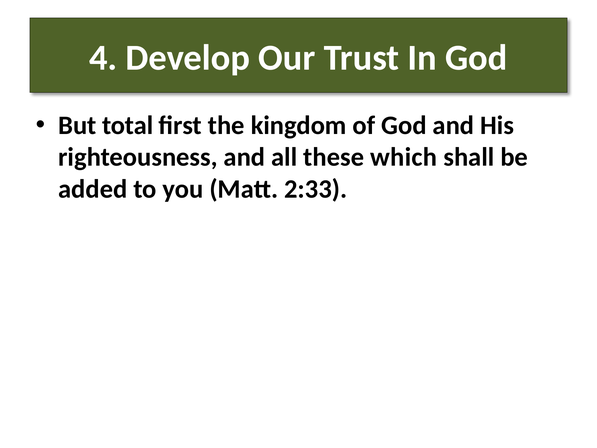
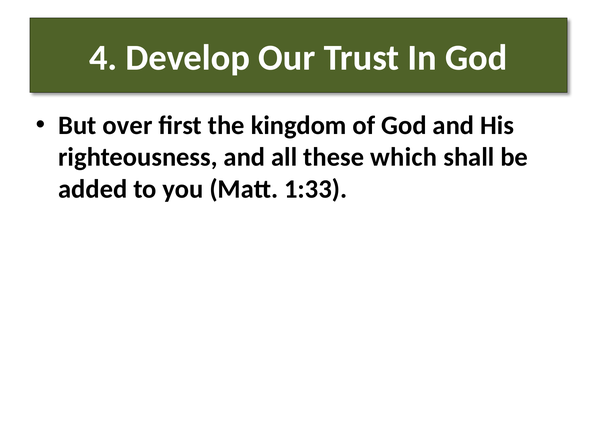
total: total -> over (127, 125)
2:33: 2:33 -> 1:33 (316, 189)
